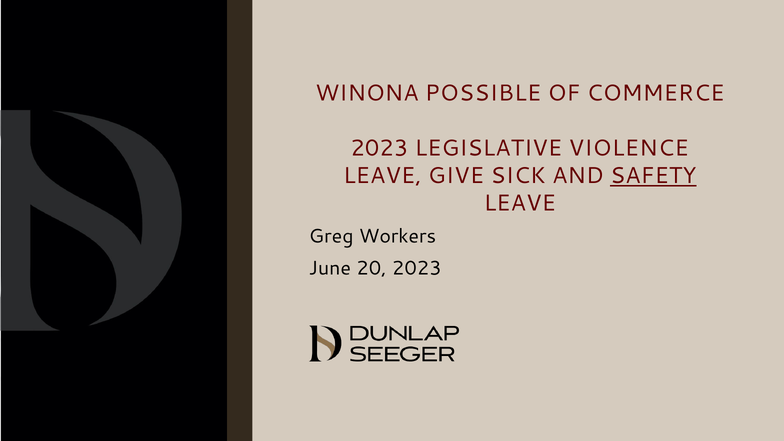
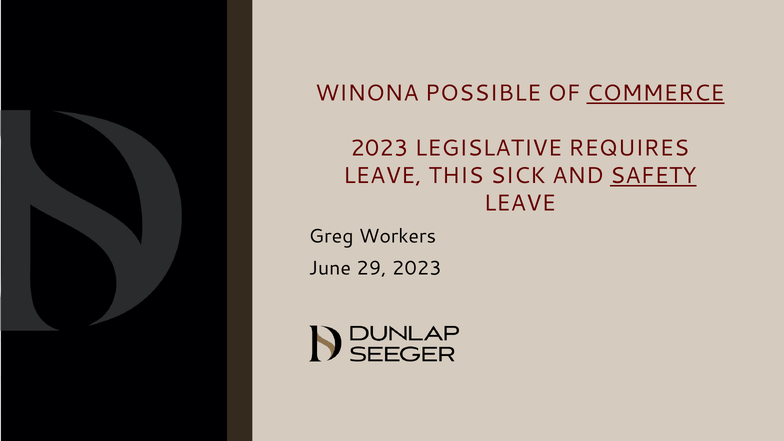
COMMERCE underline: none -> present (656, 93)
VIOLENCE: VIOLENCE -> REQUIRES (629, 148)
GIVE: GIVE -> THIS (456, 176)
20: 20 -> 29 (371, 268)
